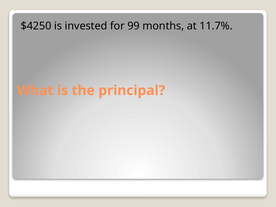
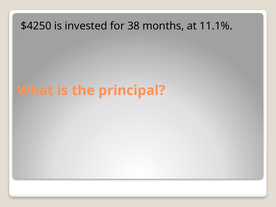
99: 99 -> 38 (134, 26)
11.7%: 11.7% -> 11.1% (216, 26)
